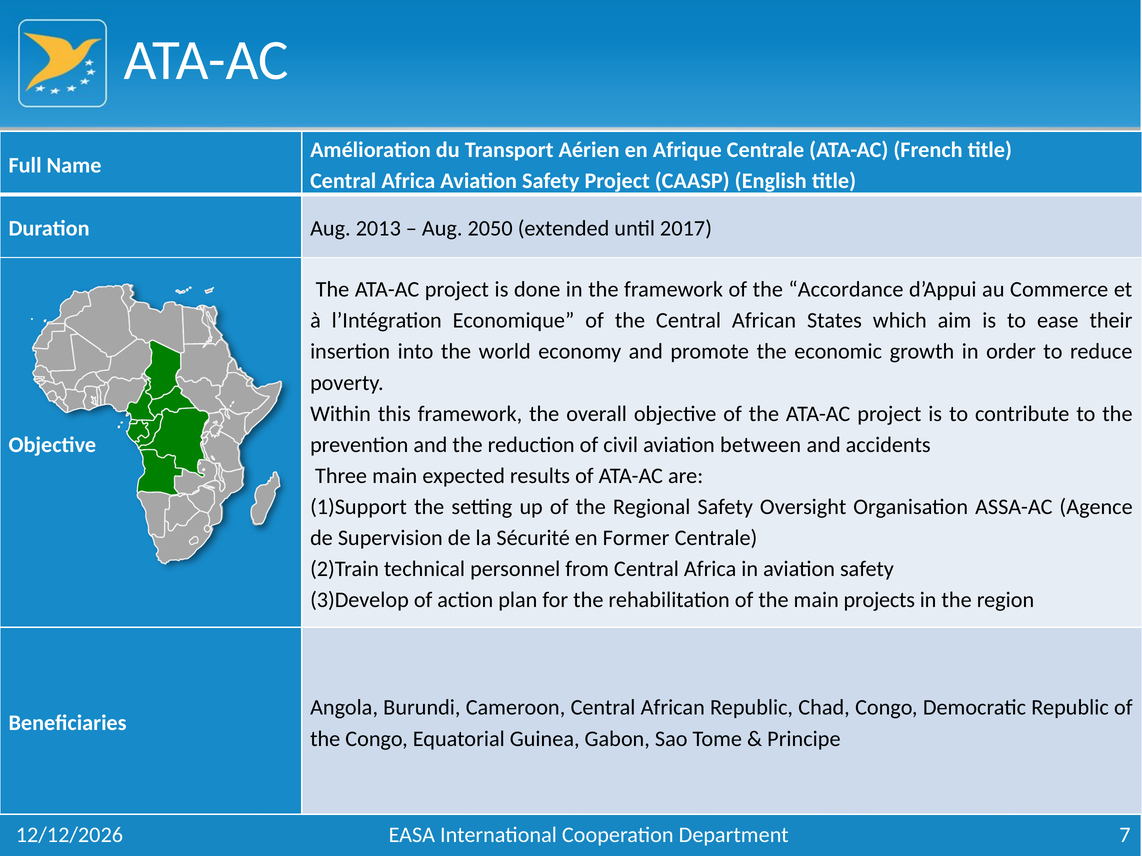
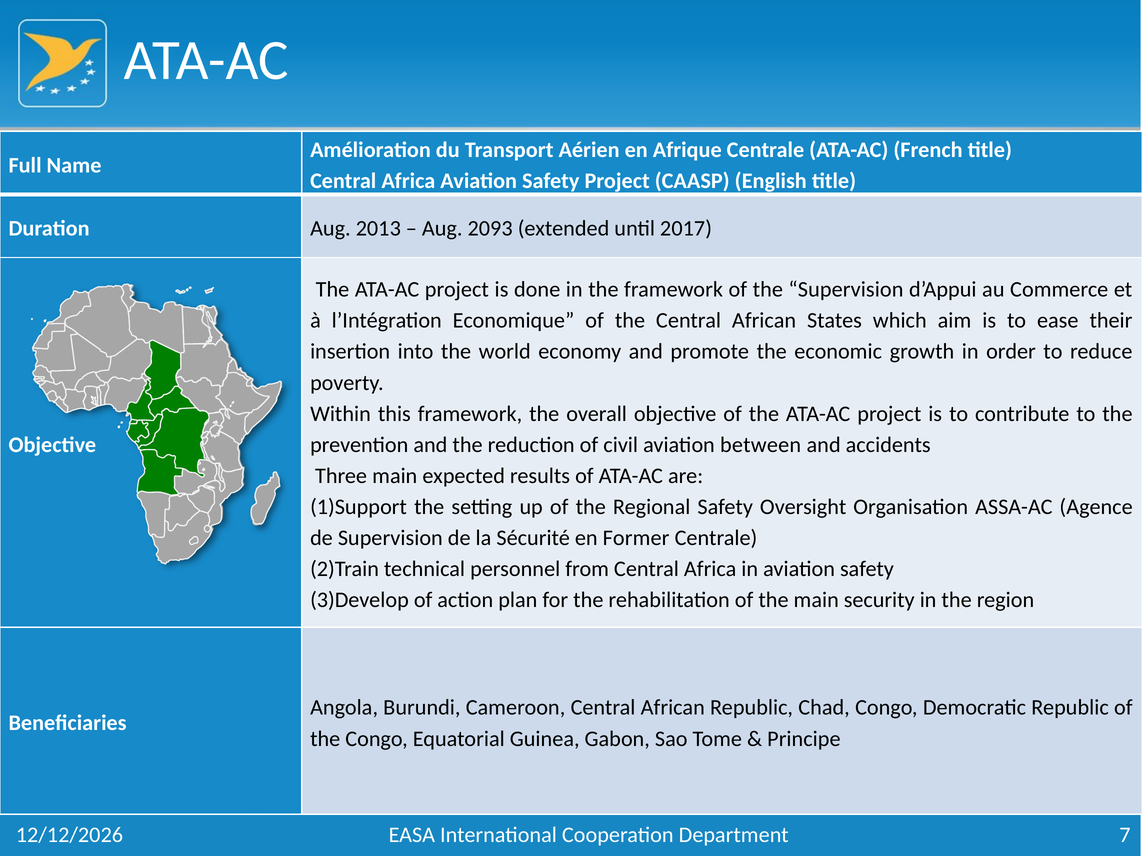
2050: 2050 -> 2093 (490, 228)
the Accordance: Accordance -> Supervision (846, 290)
projects: projects -> security (879, 600)
